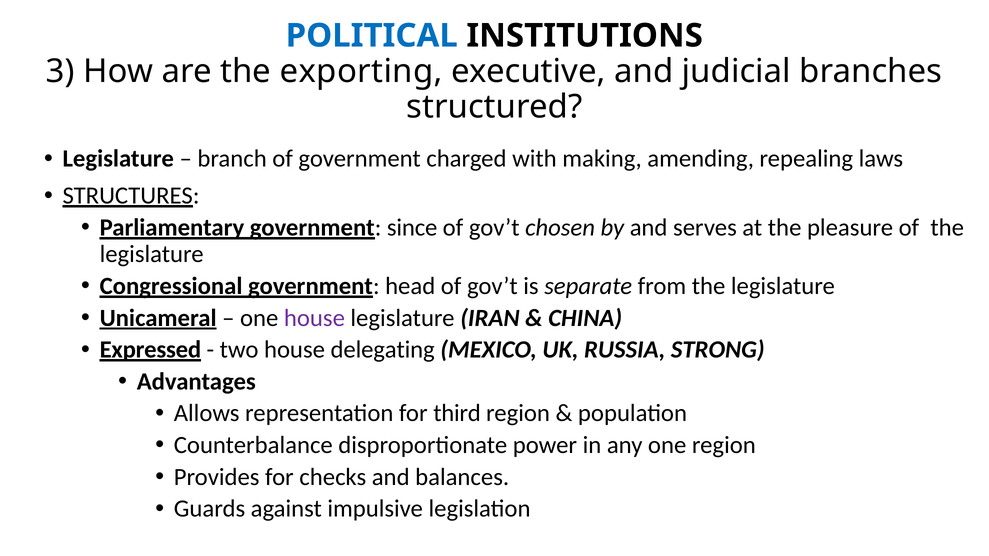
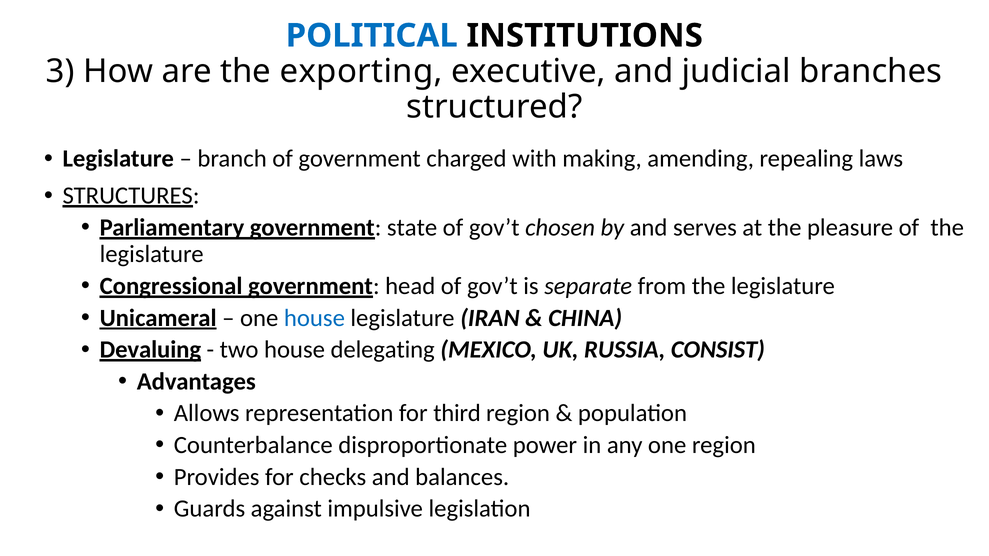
since: since -> state (412, 228)
house colour: purple -> blue (314, 318)
Expressed: Expressed -> Devaluing (150, 350)
STRONG: STRONG -> CONSIST (718, 350)
